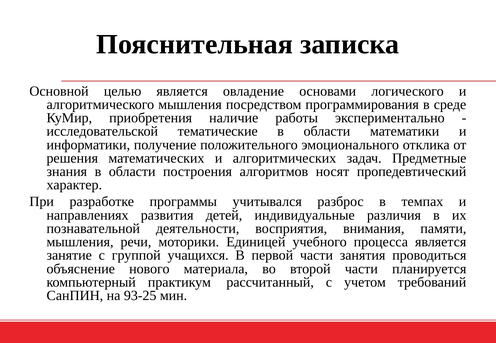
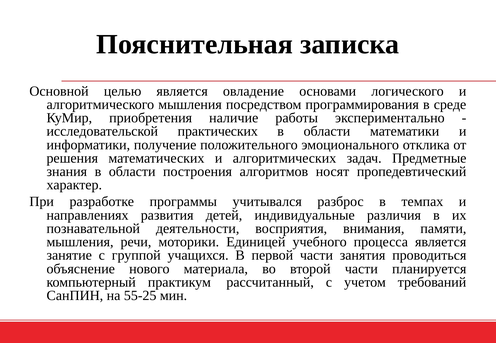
тематические: тематические -> практических (218, 132)
93-25: 93-25 -> 55-25 (140, 296)
